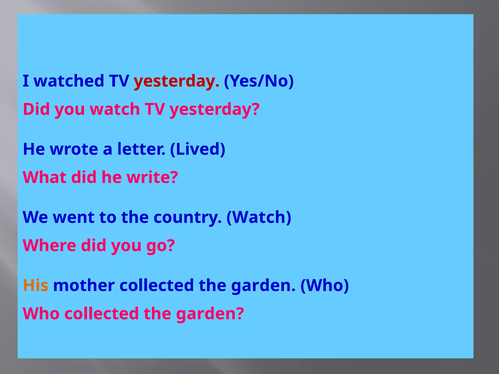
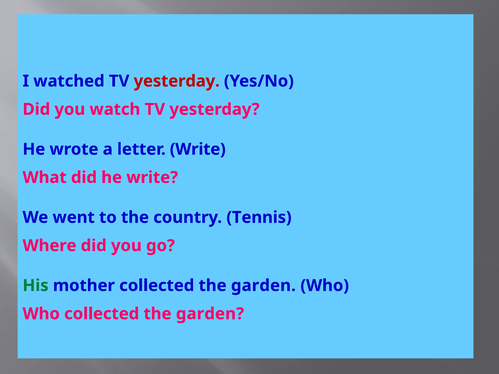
letter Lived: Lived -> Write (198, 149)
country Watch: Watch -> Tennis (259, 218)
His colour: orange -> green (36, 286)
